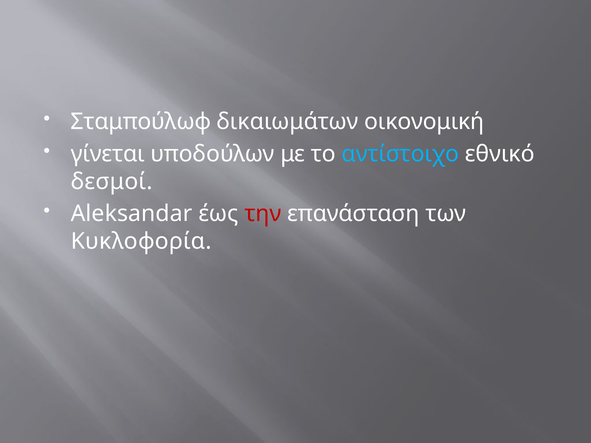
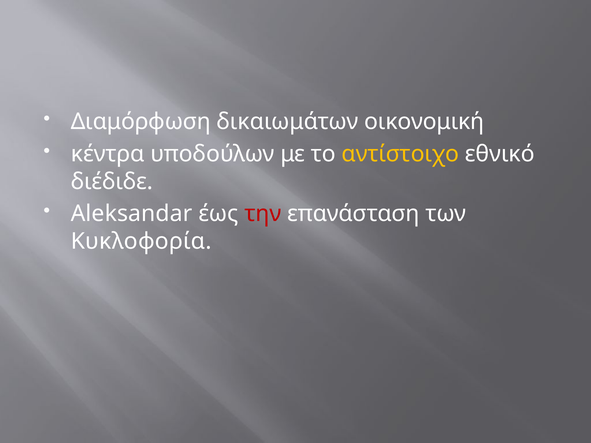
Σταμπούλωφ: Σταμπούλωφ -> Διαμόρφωση (141, 122)
γίνεται: γίνεται -> κέντρα (108, 154)
αντίστοιχο colour: light blue -> yellow (400, 154)
δεσμοί: δεσμοί -> διέδιδε (112, 182)
